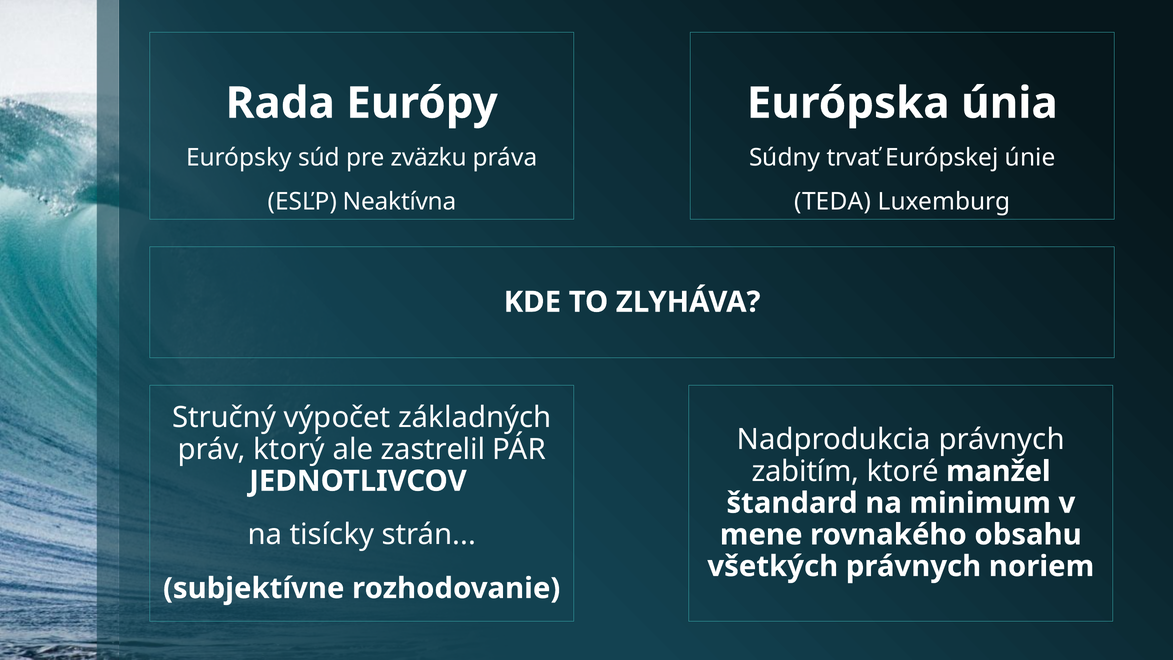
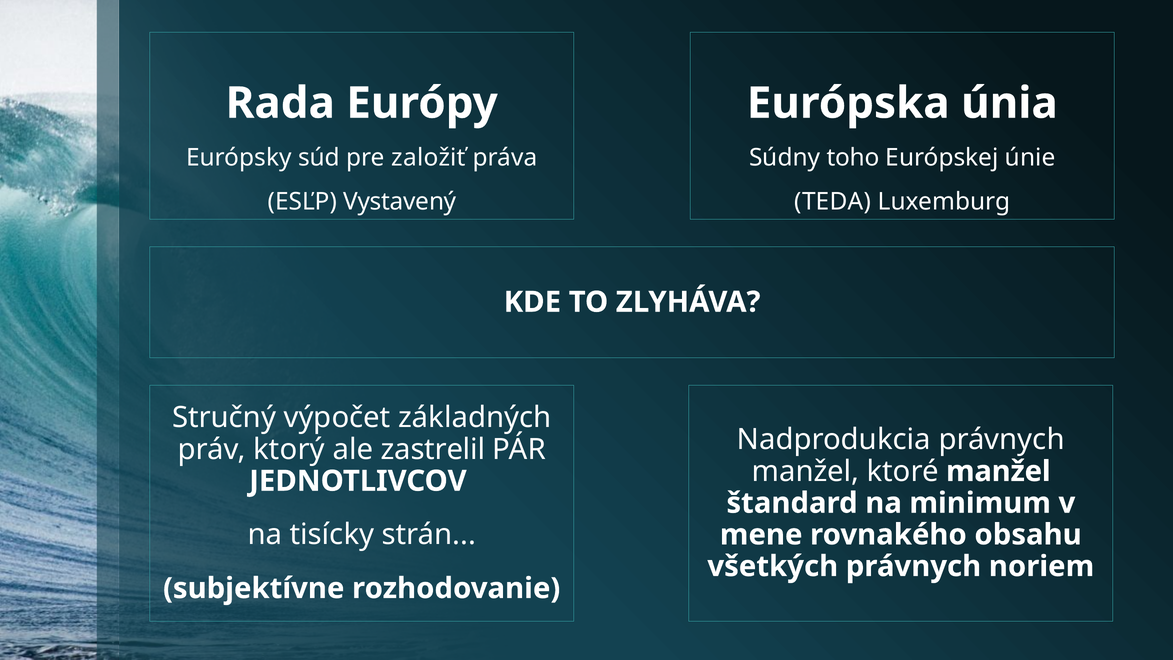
zväzku: zväzku -> založiť (429, 158)
trvať: trvať -> toho (853, 158)
Neaktívna: Neaktívna -> Vystavený (400, 202)
zabitím: zabitím -> manžel (805, 471)
